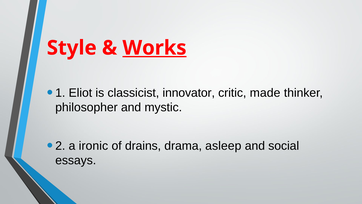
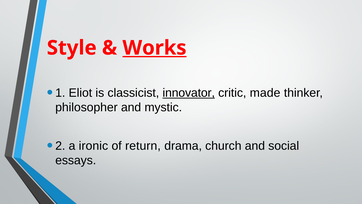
innovator underline: none -> present (189, 93)
drains: drains -> return (143, 146)
asleep: asleep -> church (223, 146)
